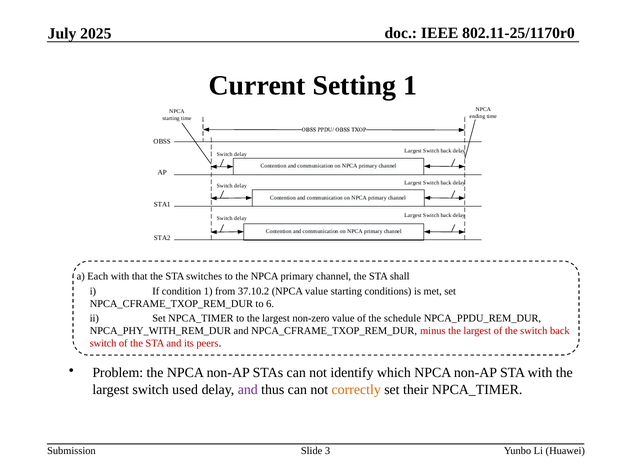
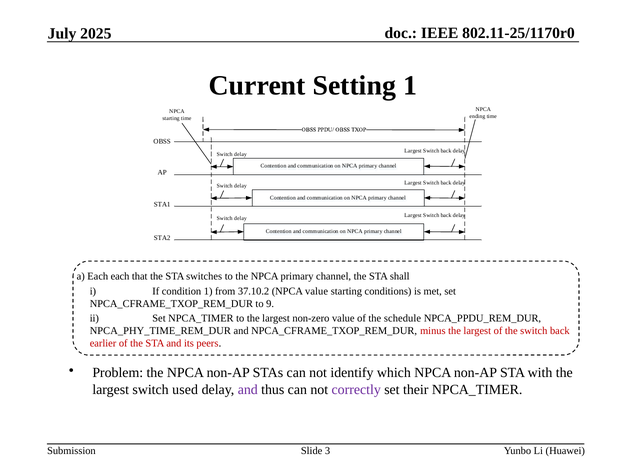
Each with: with -> each (120, 276)
6: 6 -> 9 (270, 303)
NPCA_PHY_WITH_REM_DUR: NPCA_PHY_WITH_REM_DUR -> NPCA_PHY_TIME_REM_DUR (160, 330)
switch: switch -> earlier (103, 343)
correctly colour: orange -> purple (356, 389)
